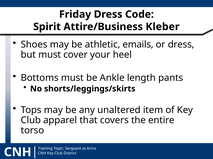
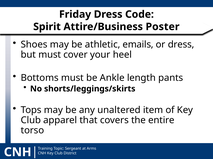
Kleber: Kleber -> Poster (163, 27)
